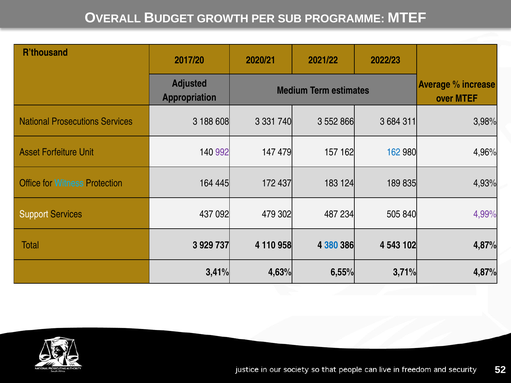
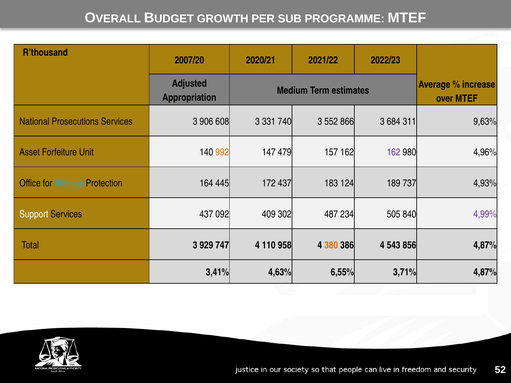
2017/20: 2017/20 -> 2007/20 (189, 60)
188: 188 -> 906 (206, 122)
3,98%: 3,98% -> 9,63% (485, 122)
992 colour: purple -> orange (222, 152)
162 colour: blue -> purple (394, 152)
835: 835 -> 737 (409, 183)
092 479: 479 -> 409 (269, 214)
737: 737 -> 747 (222, 245)
380 colour: blue -> orange (331, 245)
102: 102 -> 856 (409, 245)
